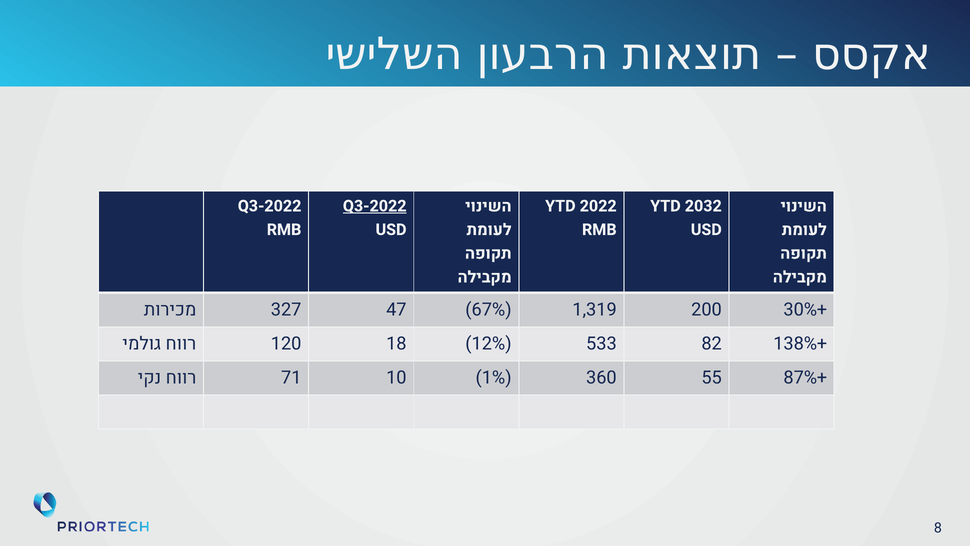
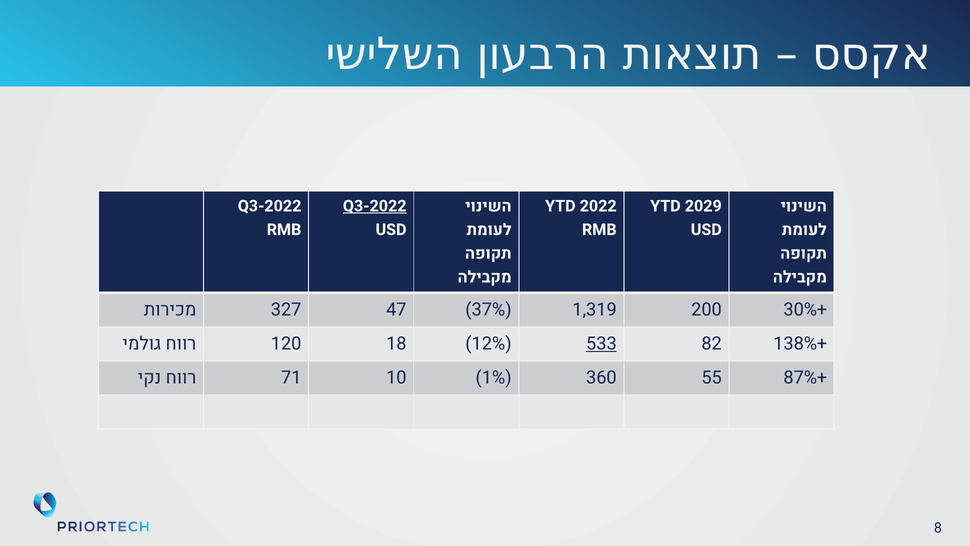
2032: 2032 -> 2029 (703, 206)
67%: 67% -> 37% (488, 309)
533 underline: none -> present (601, 343)
